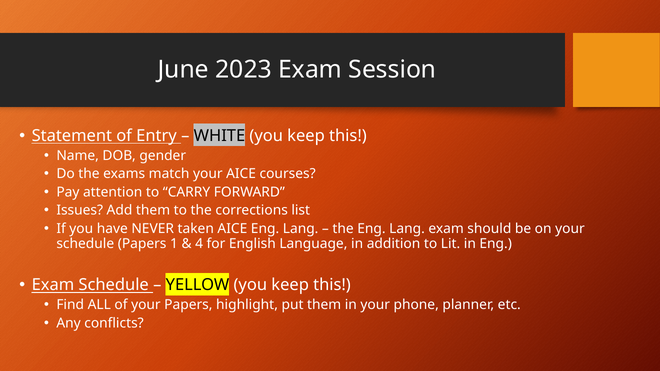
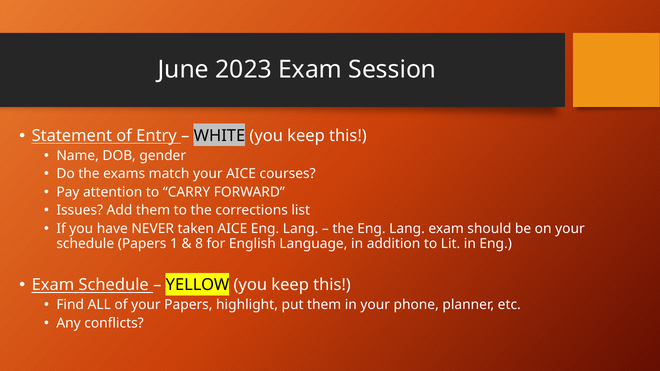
4: 4 -> 8 (199, 244)
